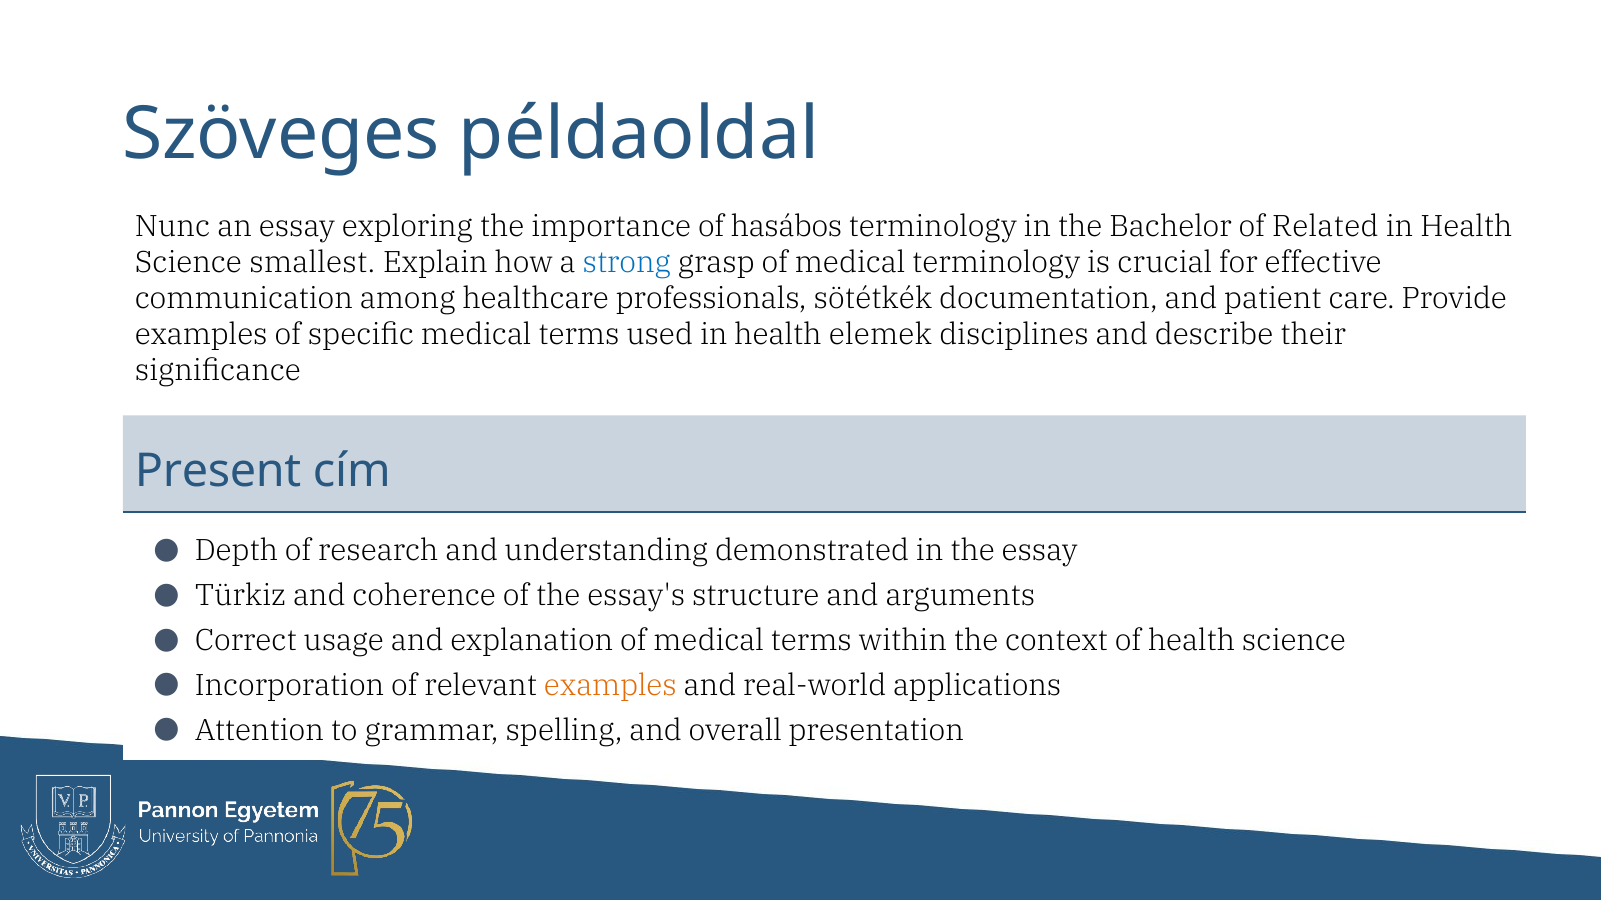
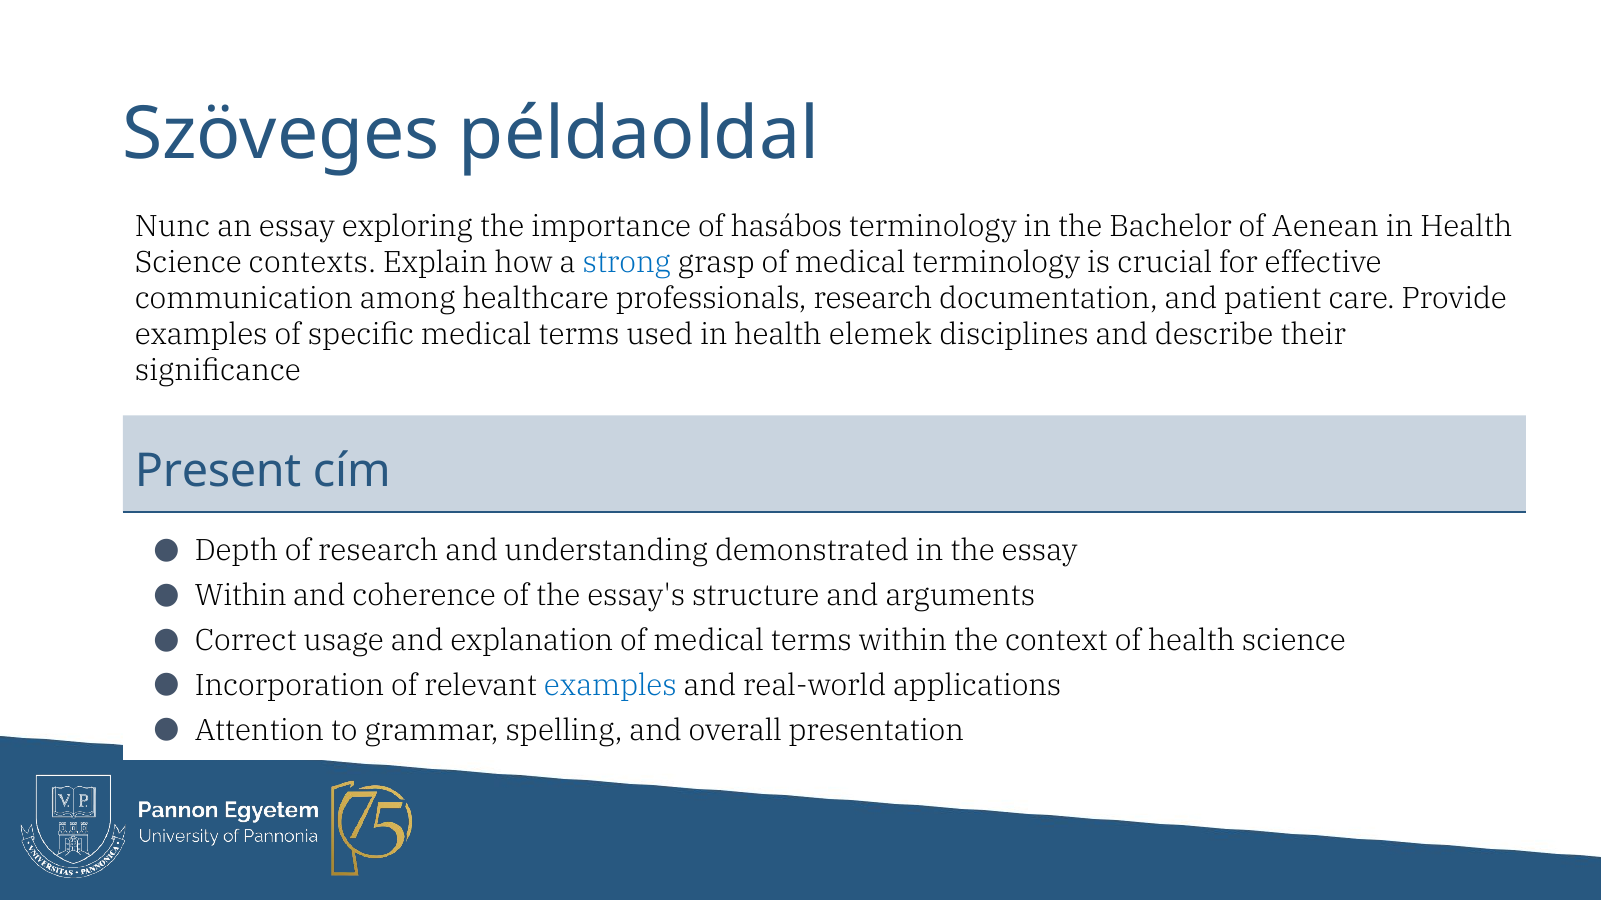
Related: Related -> Aenean (1325, 226)
smallest: smallest -> contexts (312, 262)
professionals sötétkék: sötétkék -> research (873, 298)
Türkiz: Türkiz -> Within (241, 596)
examples colour: orange -> blue (610, 686)
